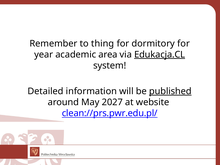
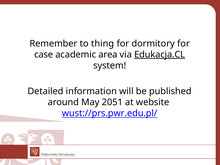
year: year -> case (44, 55)
published underline: present -> none (170, 91)
2027: 2027 -> 2051 (112, 102)
clean://prs.pwr.edu.pl/: clean://prs.pwr.edu.pl/ -> wust://prs.pwr.edu.pl/ (110, 113)
